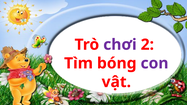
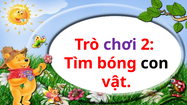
con colour: purple -> black (155, 63)
